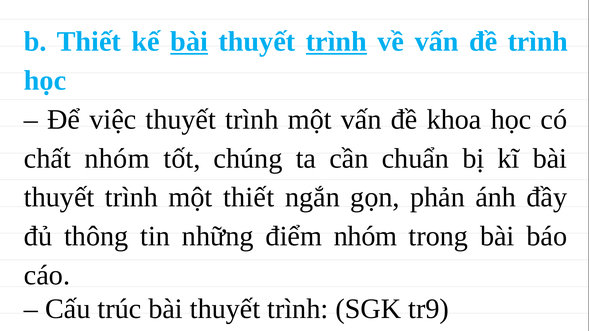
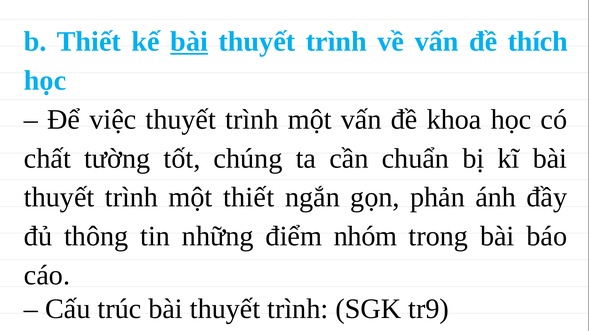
trình underline: present -> none (336, 42)
đề trình: trình -> thích (538, 42)
chất nhóm: nhóm -> tường (117, 159)
